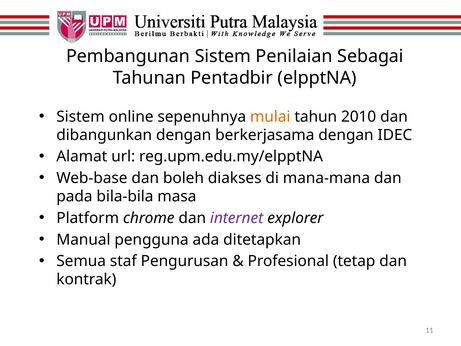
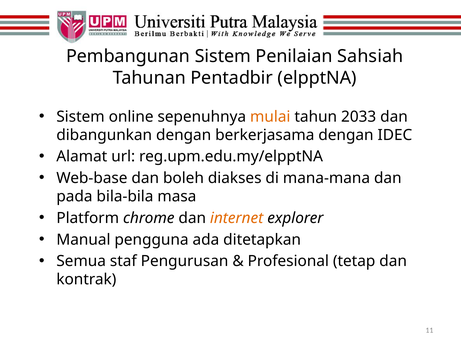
Sebagai: Sebagai -> Sahsiah (370, 56)
2010: 2010 -> 2033 (359, 117)
internet colour: purple -> orange (237, 218)
